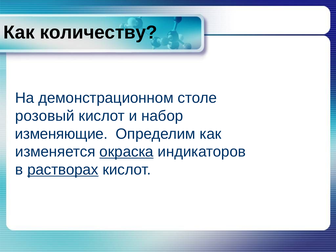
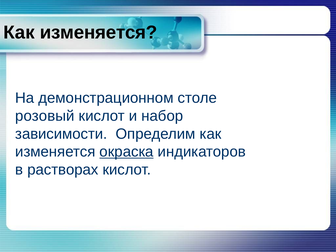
количеству: количеству -> изменяется (99, 32)
изменяющие: изменяющие -> зависимости (61, 134)
растворах underline: present -> none (63, 170)
